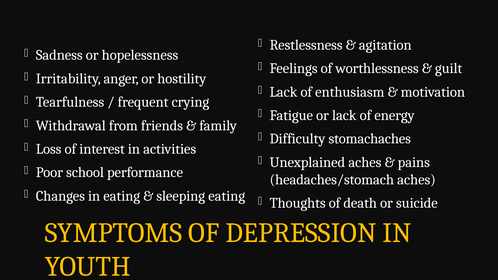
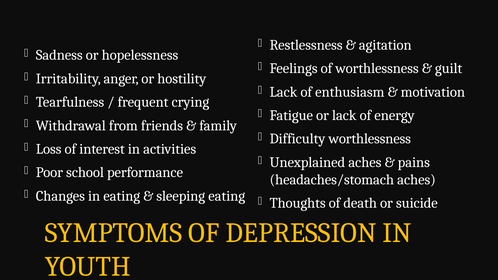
Difficulty stomachaches: stomachaches -> worthlessness (370, 139)
